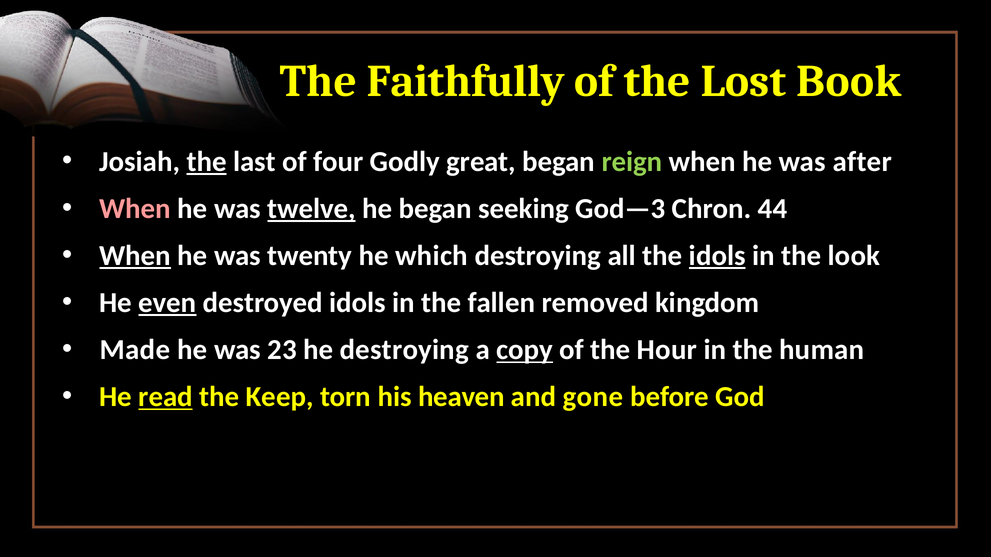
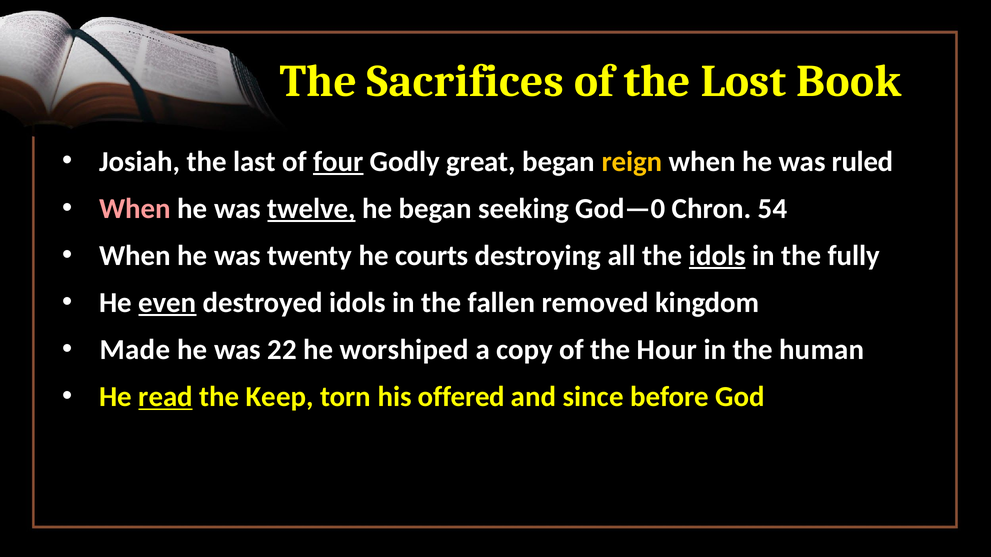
Faithfully: Faithfully -> Sacrifices (465, 82)
the underline: present -> none (207, 162)
four underline: none -> present (338, 162)
reign colour: light green -> yellow (632, 162)
after: after -> ruled (863, 162)
God—3: God—3 -> God—0 (620, 209)
44: 44 -> 54 (773, 209)
When underline: present -> none (135, 256)
which: which -> courts (432, 256)
look: look -> fully (854, 256)
23: 23 -> 22 (282, 350)
he destroying: destroying -> worshiped (404, 350)
copy underline: present -> none (525, 350)
heaven: heaven -> offered (461, 397)
gone: gone -> since (593, 397)
